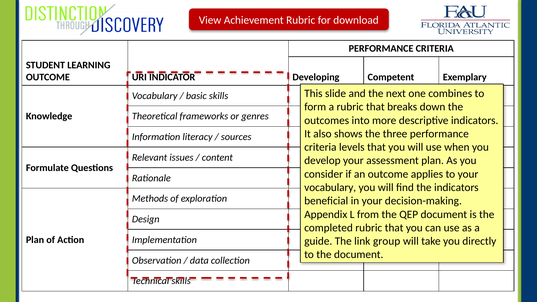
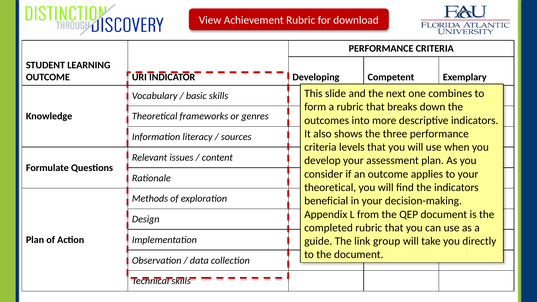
vocabulary: vocabulary -> theoretical (330, 188)
